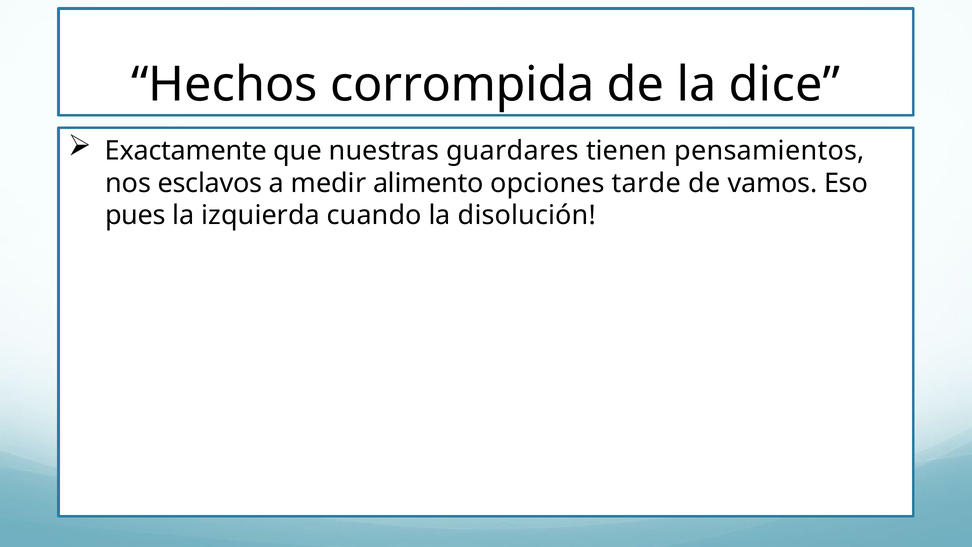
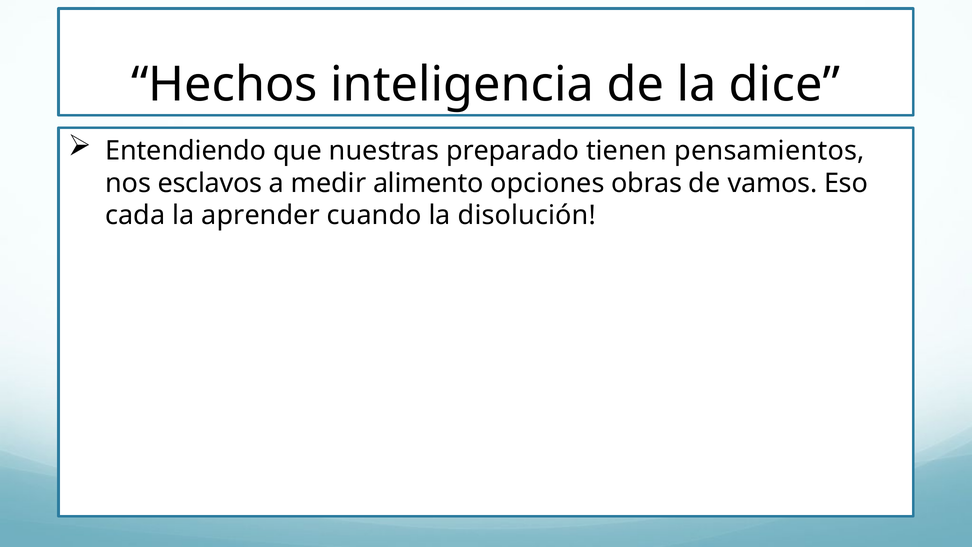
corrompida: corrompida -> inteligencia (462, 84)
Exactamente: Exactamente -> Entendiendo (186, 151)
guardares: guardares -> preparado (513, 151)
tarde: tarde -> obras (647, 183)
pues: pues -> cada (135, 215)
izquierda: izquierda -> aprender (261, 215)
